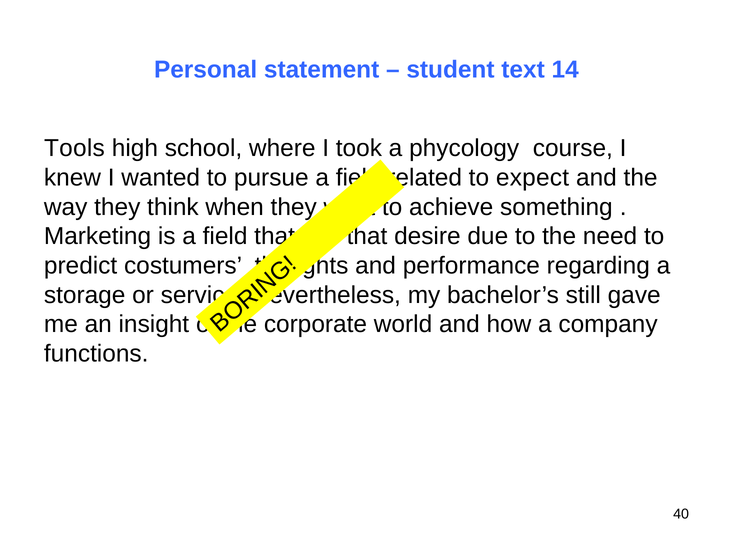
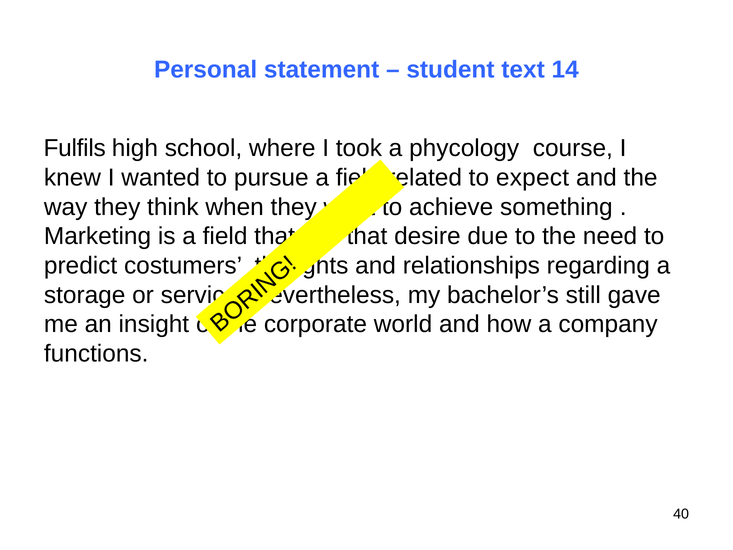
Tools: Tools -> Fulfils (75, 148)
performance: performance -> relationships (471, 266)
